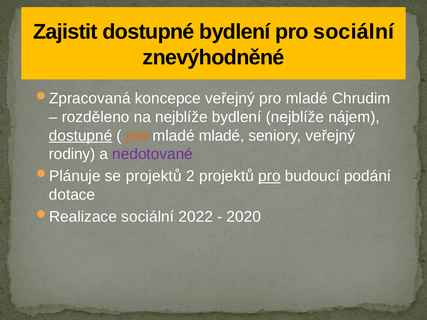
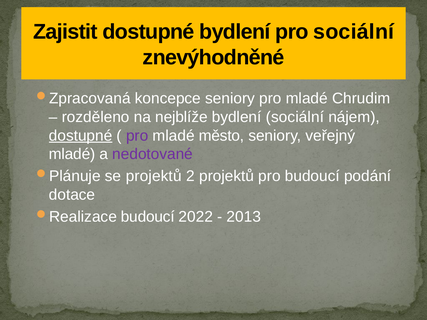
koncepce veřejný: veřejný -> seniory (230, 99)
bydlení nejblíže: nejblíže -> sociální (295, 117)
pro colour: orange -> purple (137, 136)
mladé mladé: mladé -> město (222, 136)
rodiny: rodiny -> mladé (72, 154)
pro underline: present -> none (269, 176)
sociální: sociální -> budoucí (148, 217)
2020: 2020 -> 2013 (244, 217)
